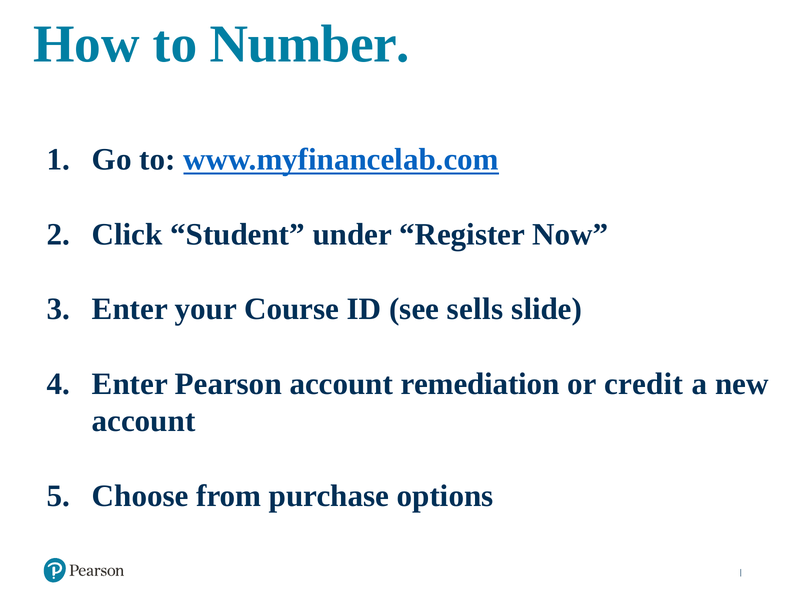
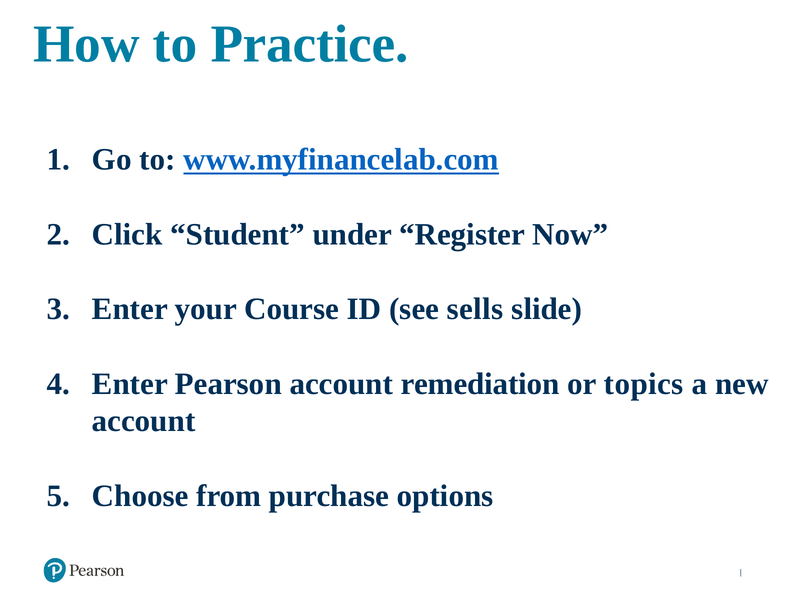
Number: Number -> Practice (310, 44)
credit: credit -> topics (644, 384)
